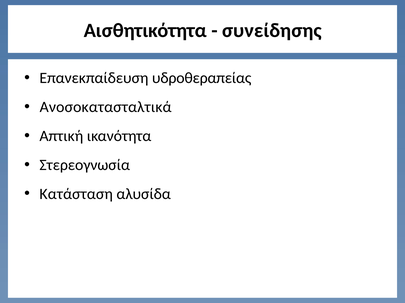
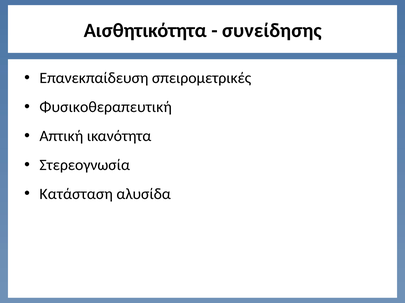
υδροθεραπείας: υδροθεραπείας -> σπειρομετρικές (202, 78)
Ανοσοκατασταλτικά: Ανοσοκατασταλτικά -> Φυσικοθεραπευτική (106, 107)
